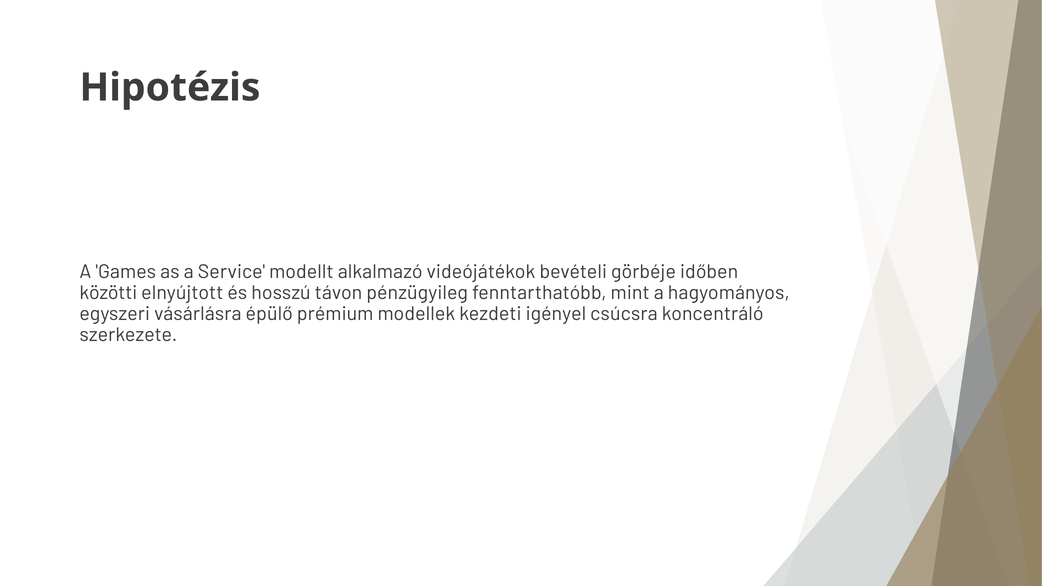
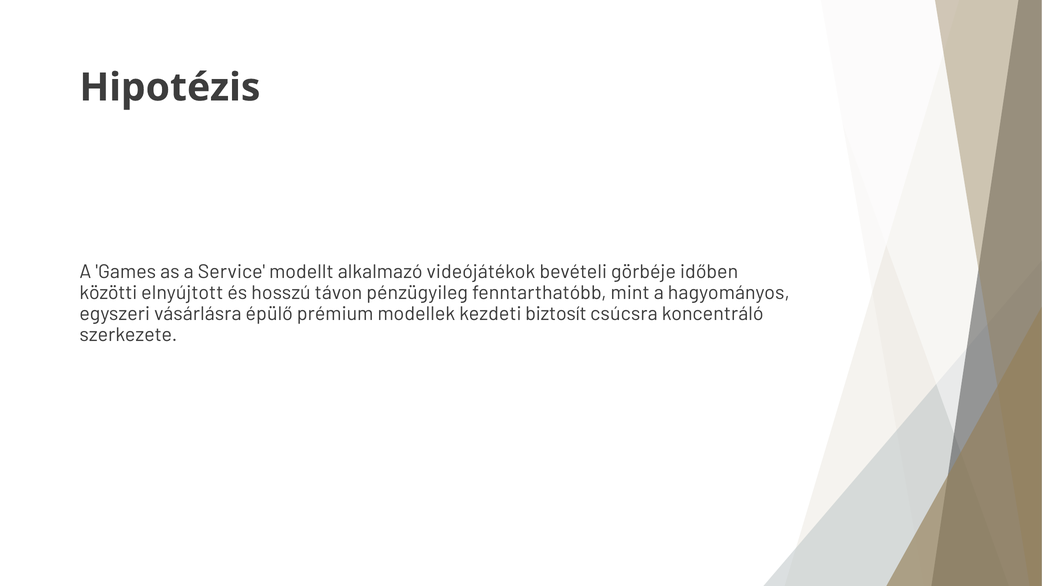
igényel: igényel -> biztosít (556, 314)
